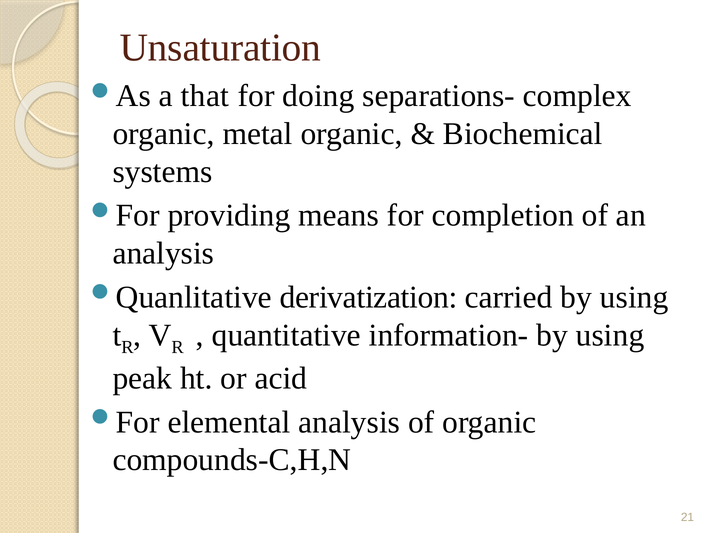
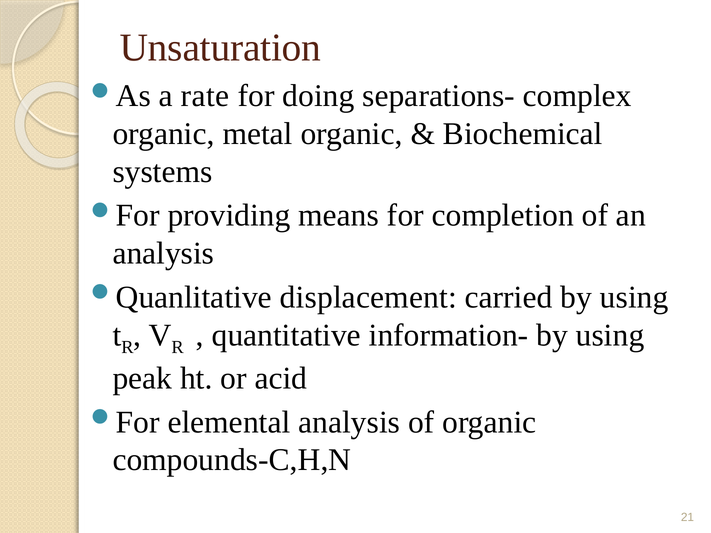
that: that -> rate (205, 96)
derivatization: derivatization -> displacement (368, 297)
